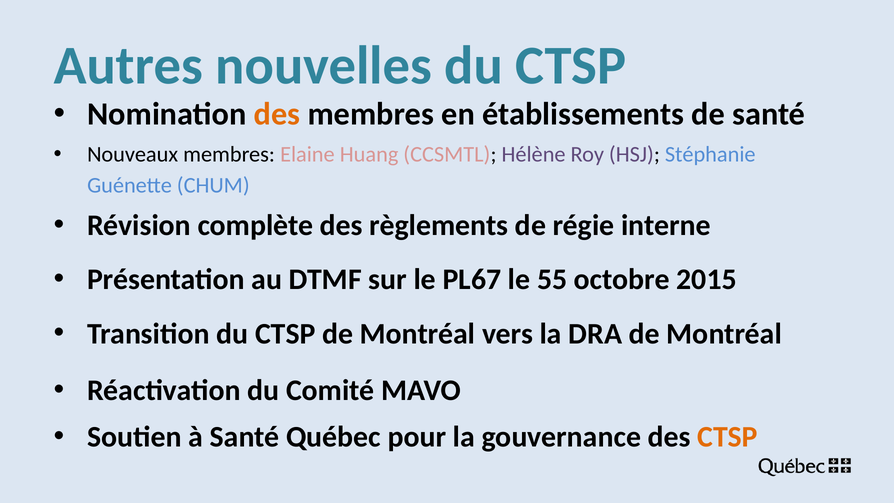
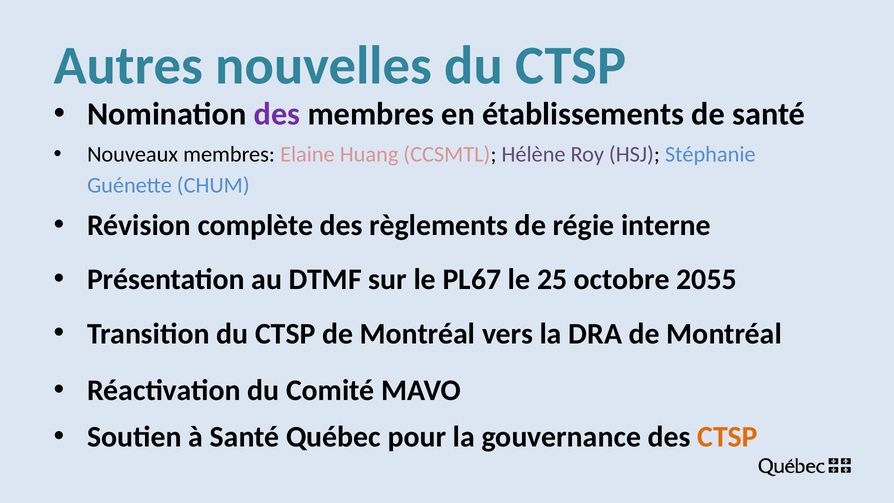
des colour: orange -> purple (277, 114)
55: 55 -> 25 (552, 280)
2015: 2015 -> 2055 (707, 280)
